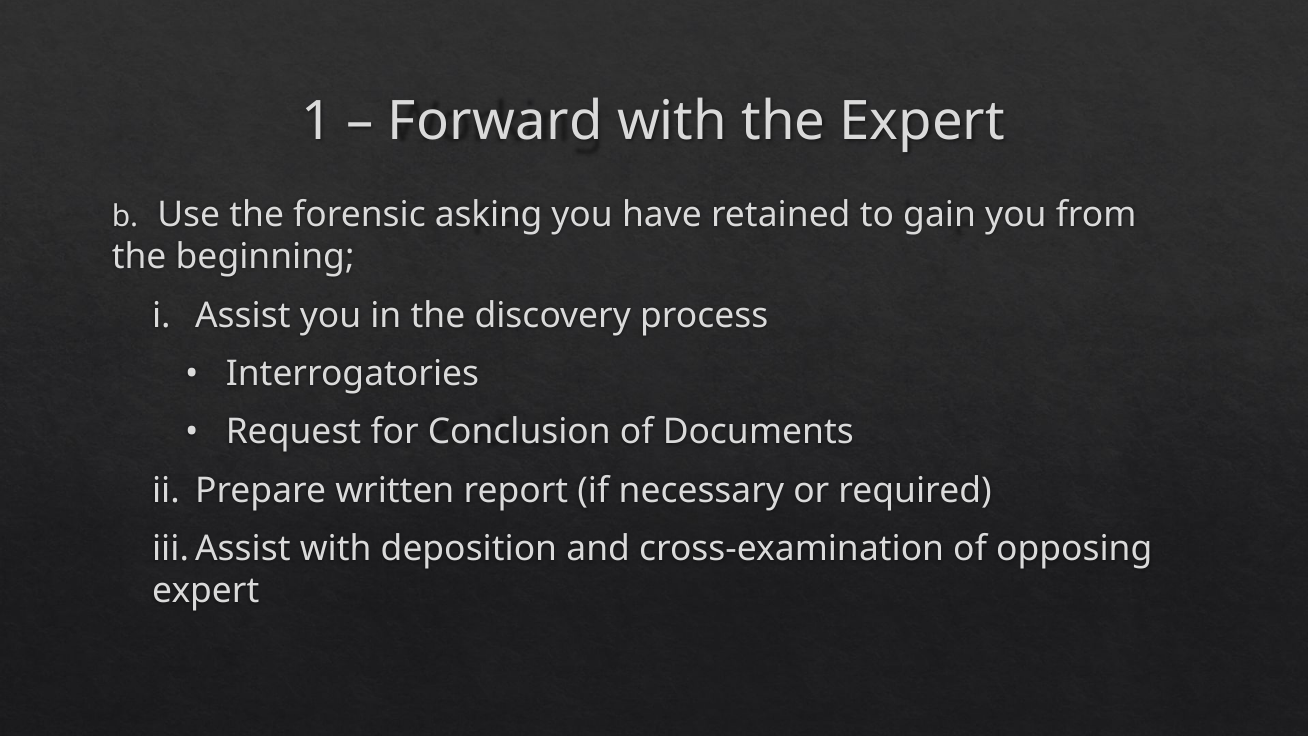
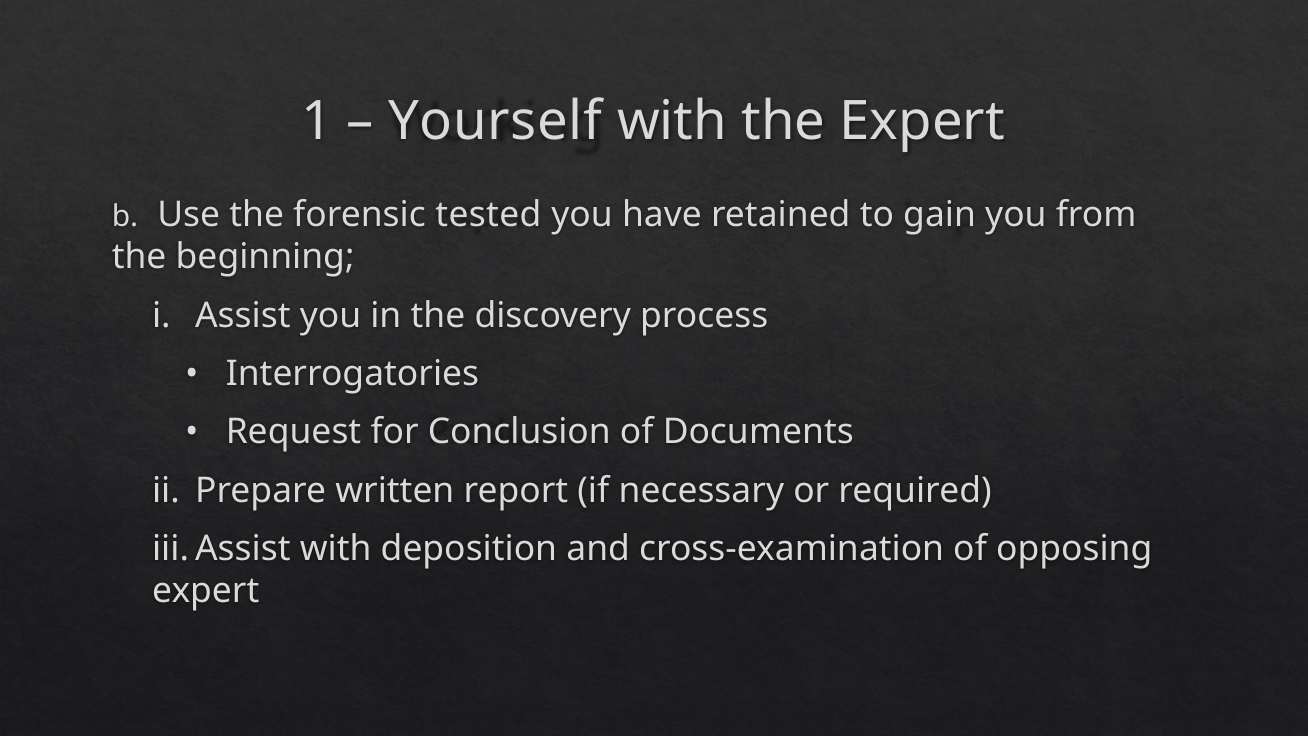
Forward: Forward -> Yourself (495, 121)
asking: asking -> tested (488, 214)
